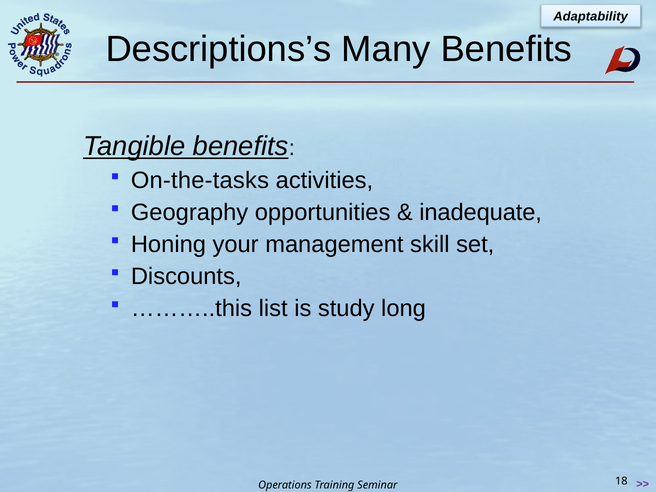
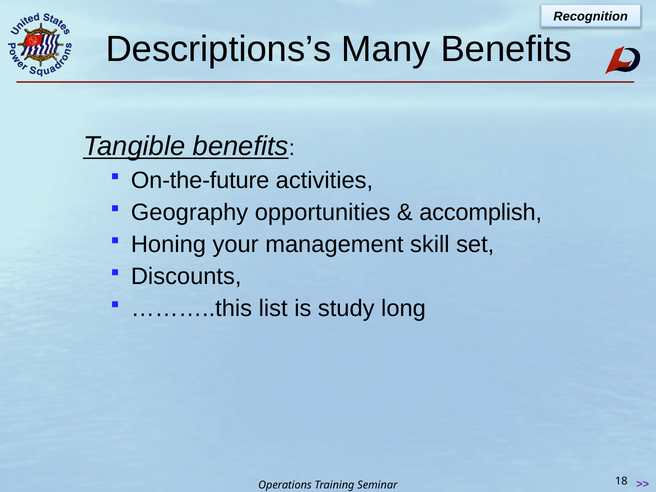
Adaptability: Adaptability -> Recognition (591, 17)
On-the-tasks: On-the-tasks -> On-the-future (200, 180)
inadequate: inadequate -> accomplish (481, 212)
